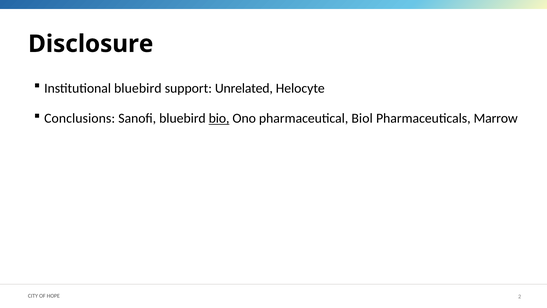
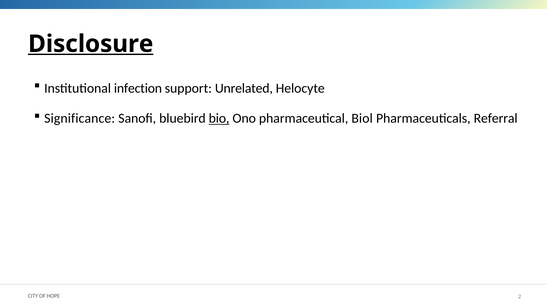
Disclosure underline: none -> present (91, 44)
Institutional bluebird: bluebird -> infection (138, 88)
Conclusions: Conclusions -> Significance (80, 118)
Marrow: Marrow -> Referral (496, 118)
